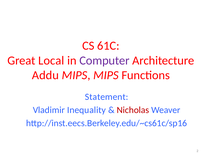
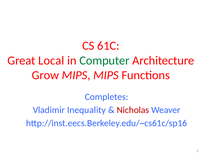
Computer colour: purple -> green (104, 61)
Addu: Addu -> Grow (45, 75)
Statement: Statement -> Completes (107, 97)
